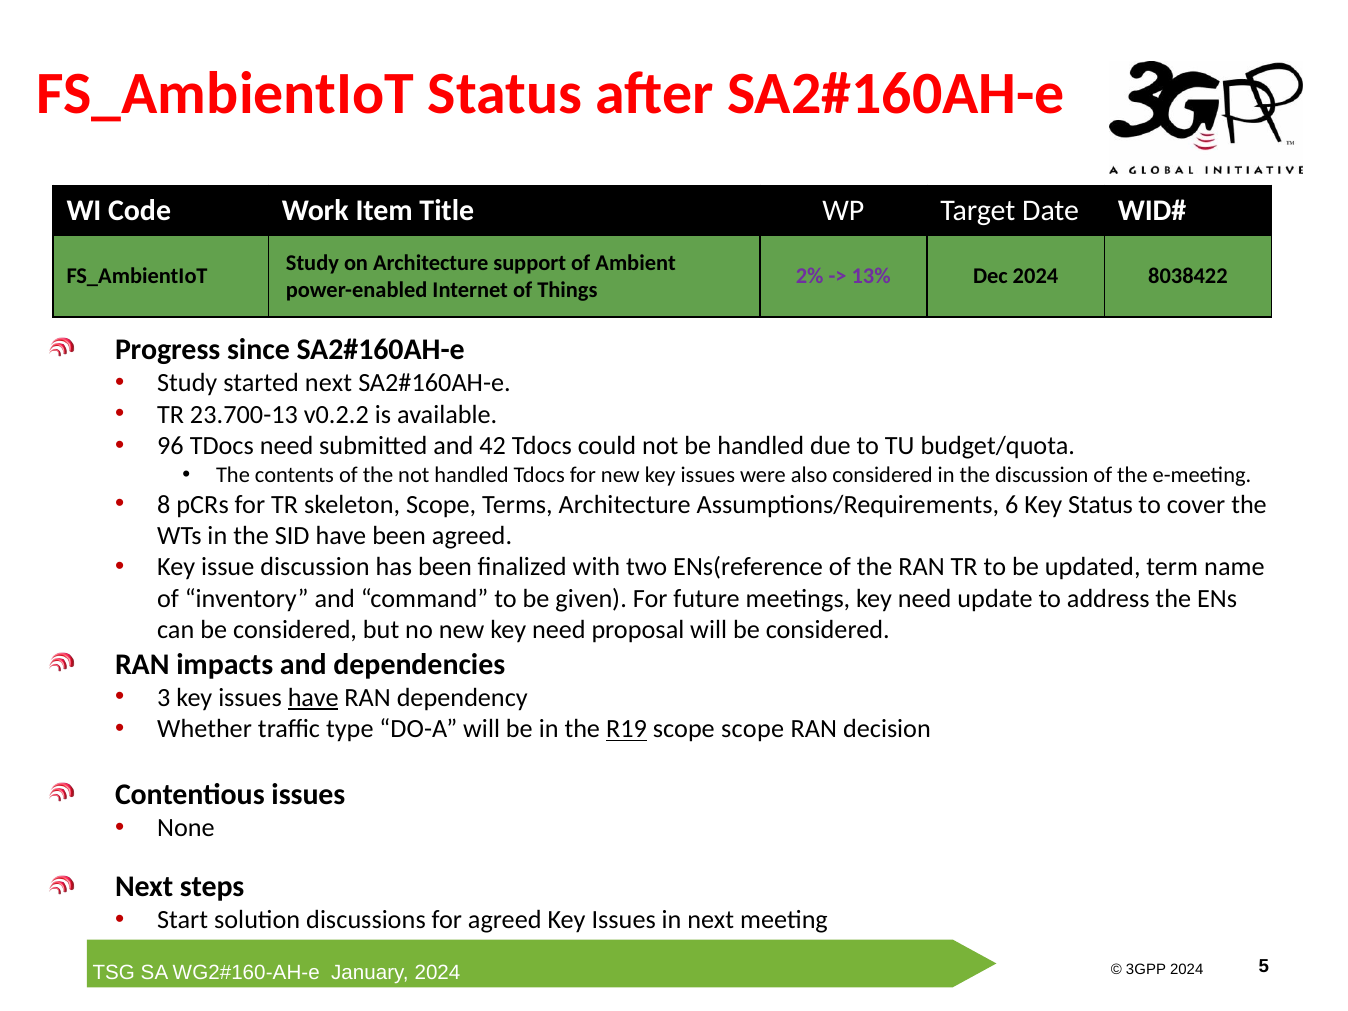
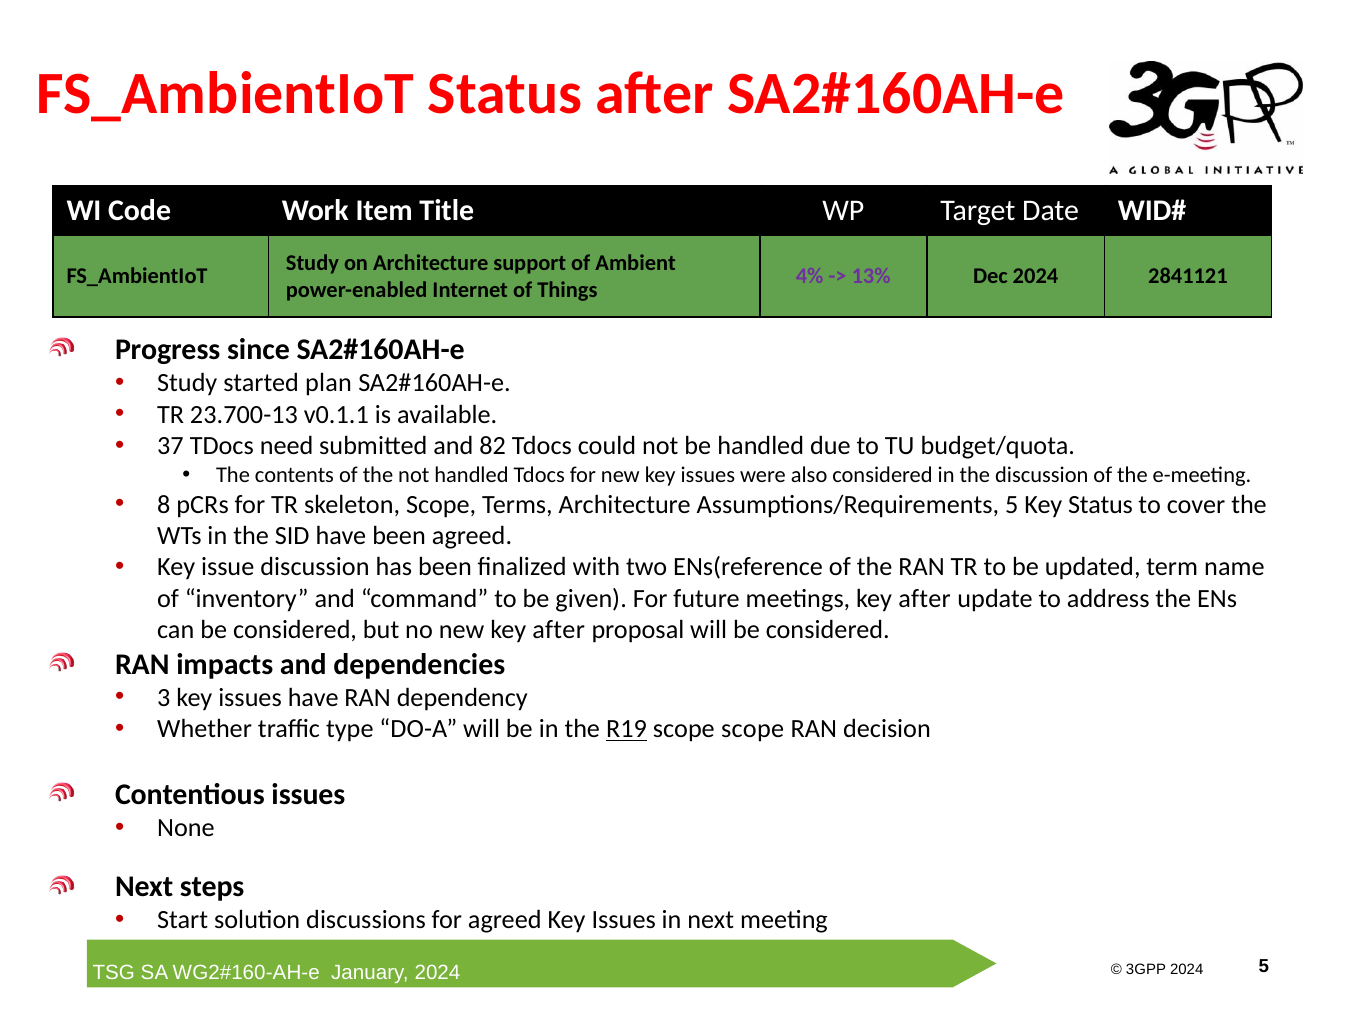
2%: 2% -> 4% (810, 276)
8038422: 8038422 -> 2841121 (1188, 276)
started next: next -> plan (329, 383)
v0.2.2: v0.2.2 -> v0.1.1 (336, 414)
96: 96 -> 37 (170, 446)
42: 42 -> 82 (493, 446)
6: 6 -> 5 (1012, 504)
meetings key need: need -> after (925, 599)
new key need: need -> after (559, 630)
have underline: present -> none (313, 698)
